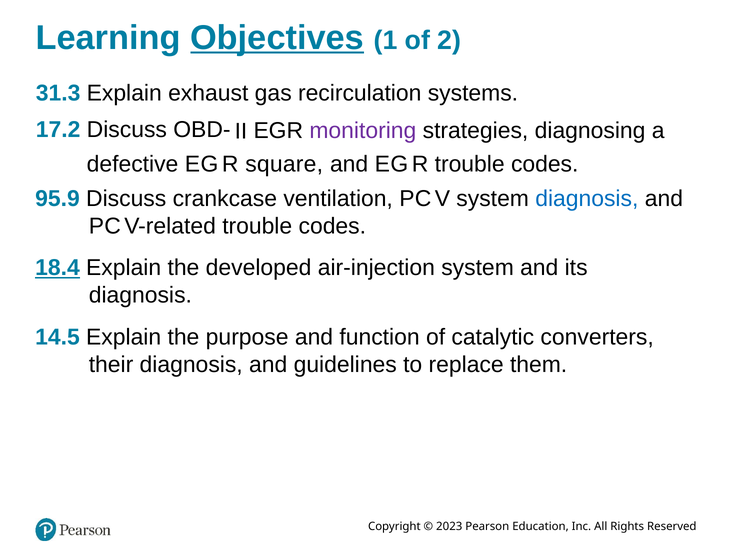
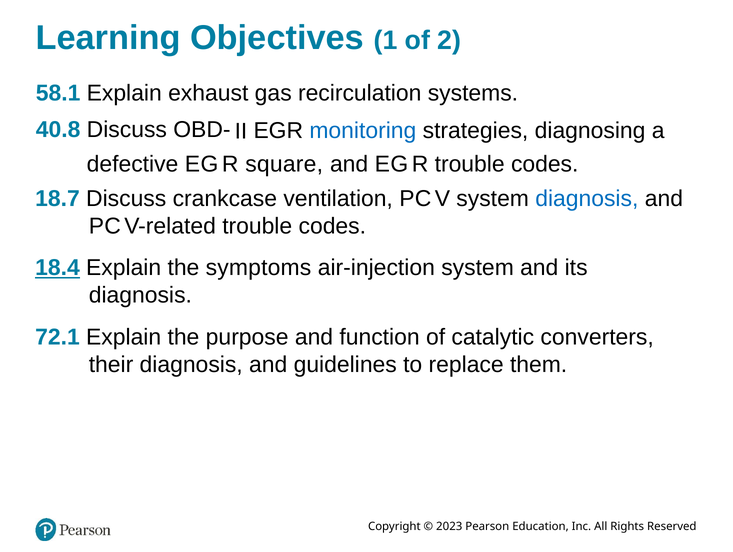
Objectives underline: present -> none (277, 38)
31.3: 31.3 -> 58.1 (58, 93)
17.2: 17.2 -> 40.8 (58, 130)
monitoring colour: purple -> blue (363, 130)
95.9: 95.9 -> 18.7 (58, 198)
developed: developed -> symptoms (258, 268)
14.5: 14.5 -> 72.1 (58, 337)
